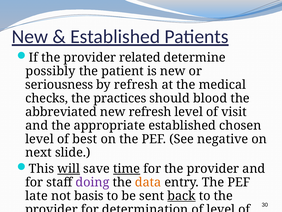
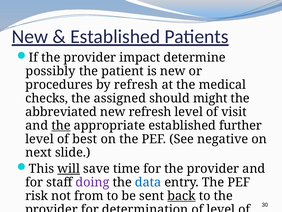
related: related -> impact (140, 57)
seriousness: seriousness -> procedures (59, 85)
practices: practices -> assigned (120, 98)
blood: blood -> might (210, 98)
the underline: none -> present (61, 125)
chosen: chosen -> further (240, 125)
time underline: present -> none (127, 168)
data colour: orange -> blue (148, 182)
late: late -> risk (37, 195)
basis: basis -> from (89, 195)
